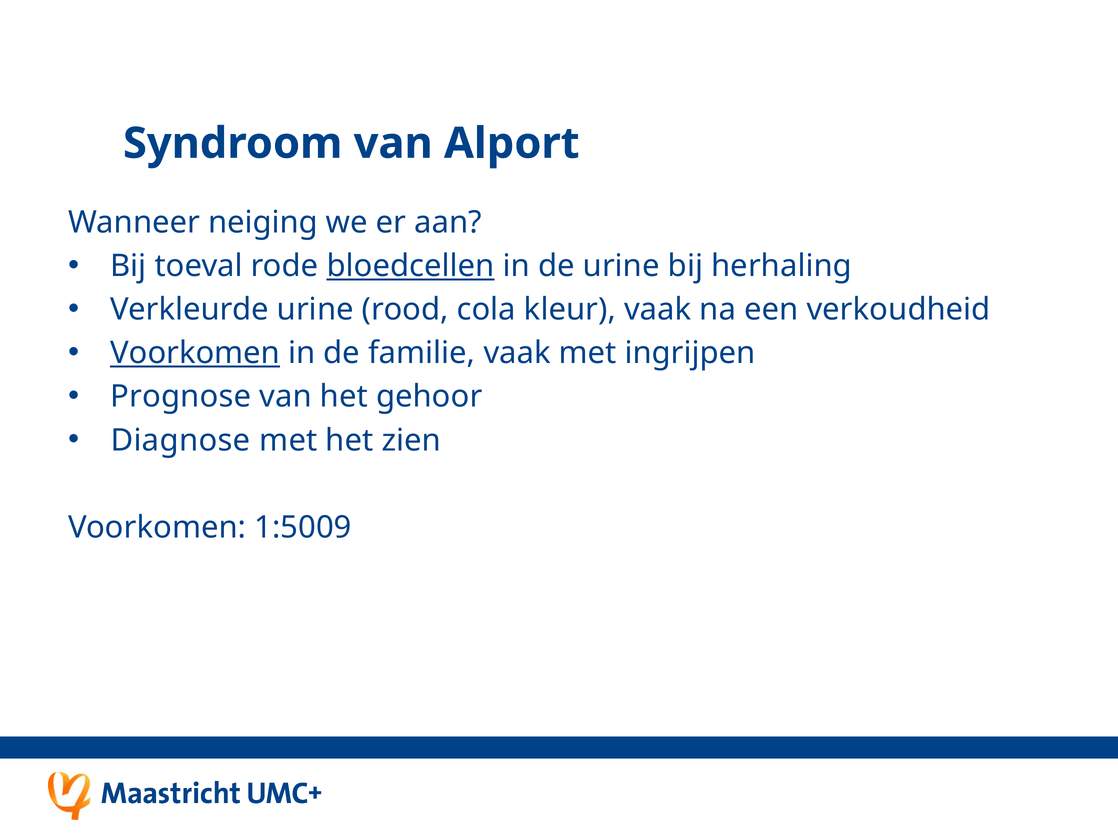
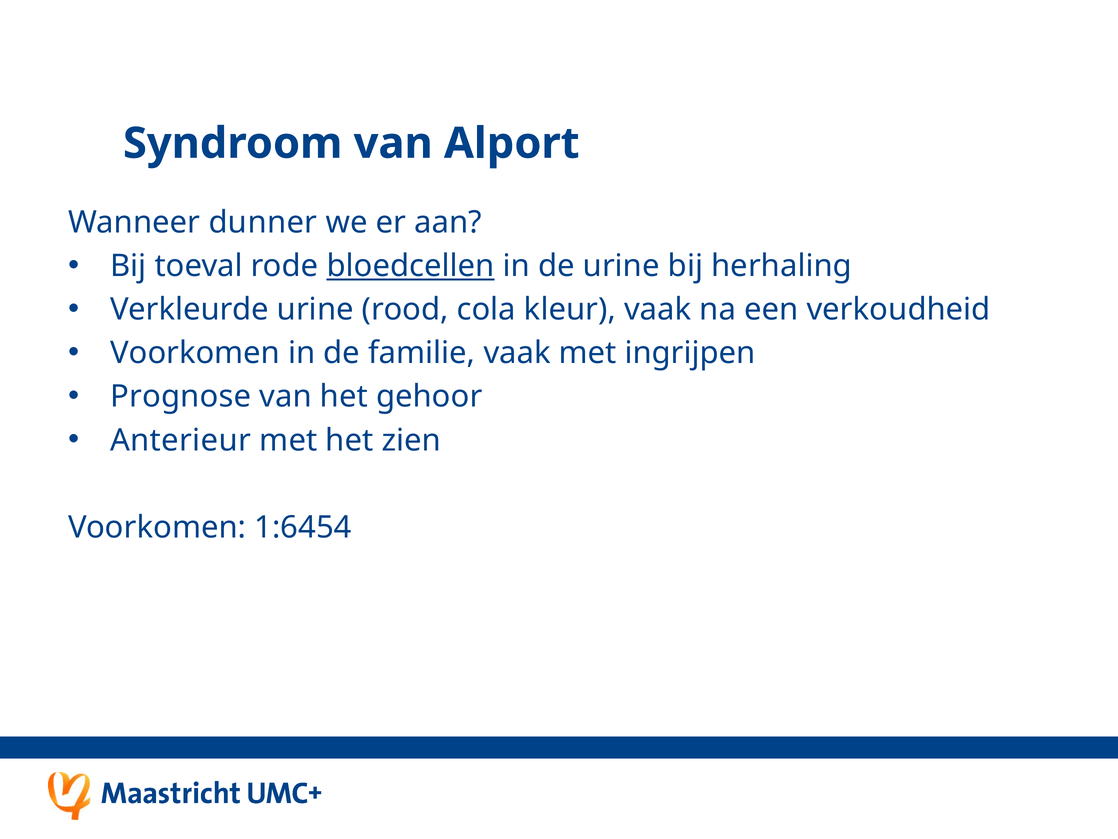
neiging: neiging -> dunner (263, 223)
Voorkomen underline: present -> none (195, 353)
Diagnose: Diagnose -> Anterieur (181, 440)
1:5009: 1:5009 -> 1:6454 (303, 527)
